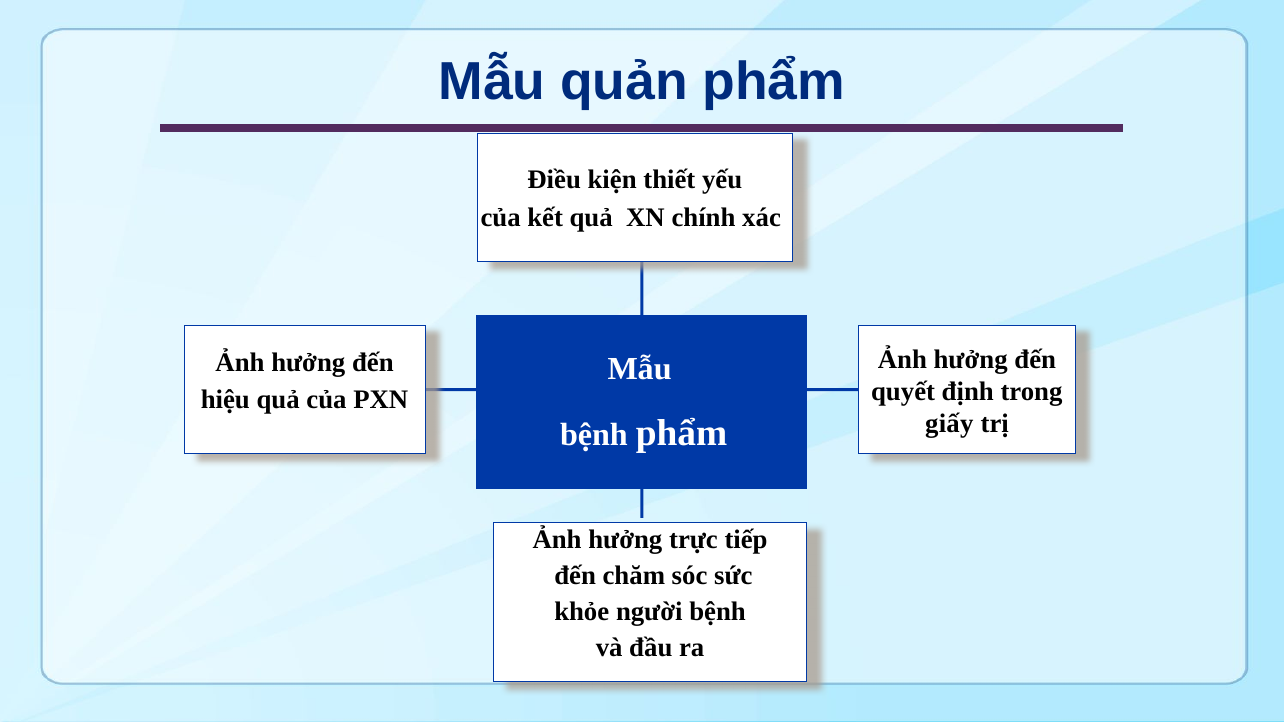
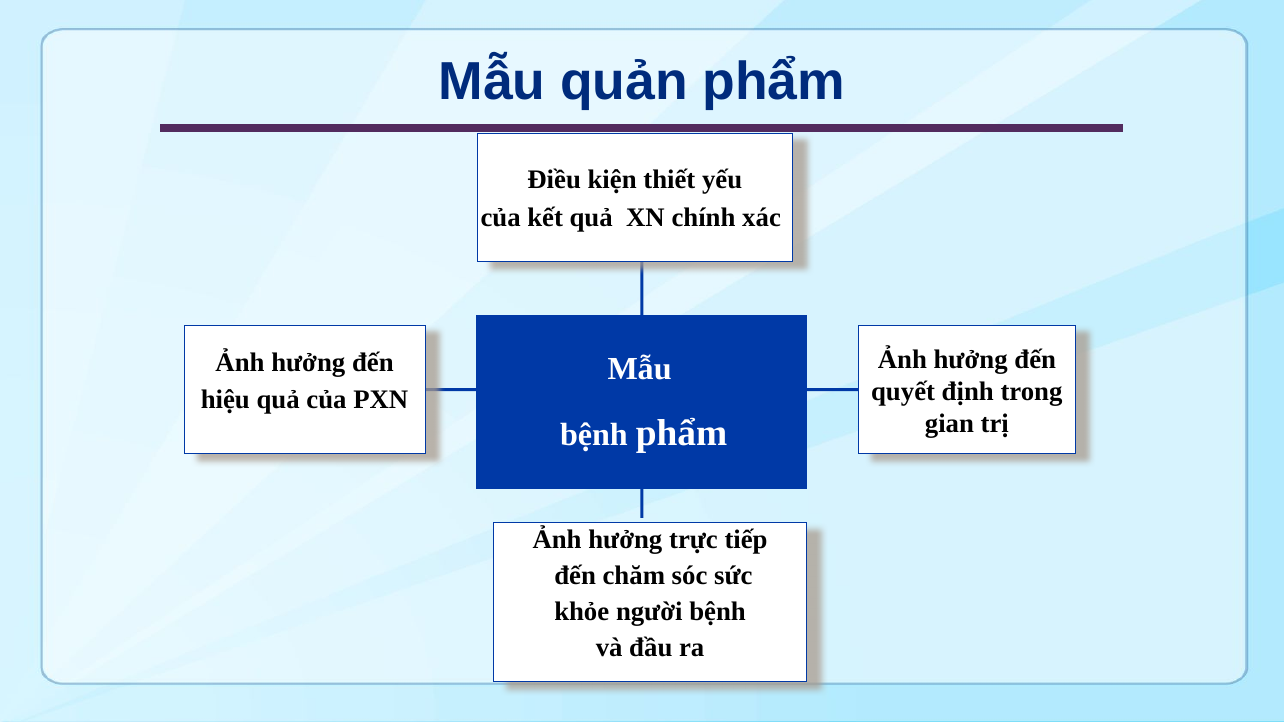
giấy: giấy -> gian (949, 424)
